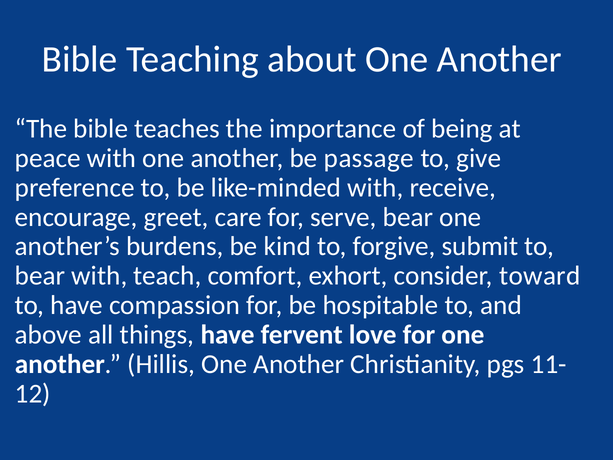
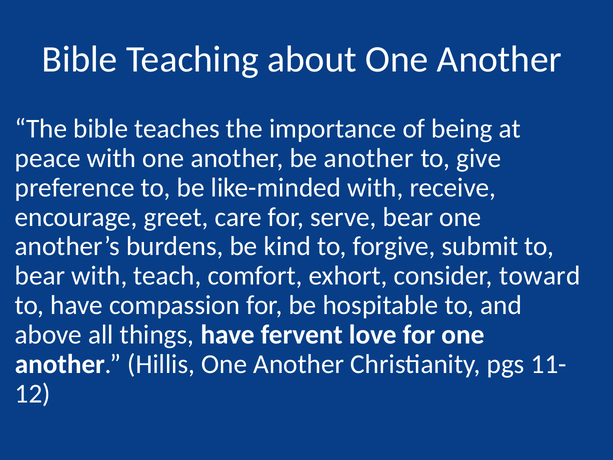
be passage: passage -> another (369, 158)
